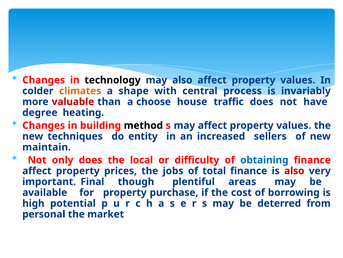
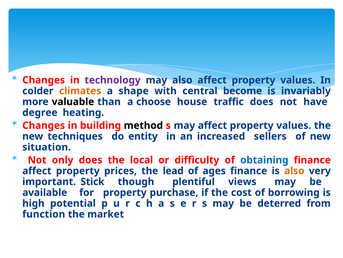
technology colour: black -> purple (113, 80)
process: process -> become (243, 91)
valuable colour: red -> black (73, 101)
maintain: maintain -> situation (47, 147)
jobs: jobs -> lead (173, 170)
total: total -> ages (214, 170)
also colour: red -> orange (294, 170)
Final: Final -> Stick (92, 181)
areas: areas -> views (242, 181)
personal: personal -> function (44, 214)
